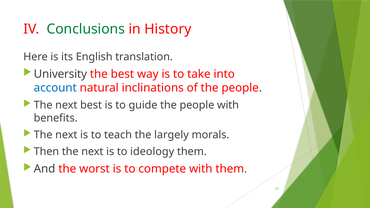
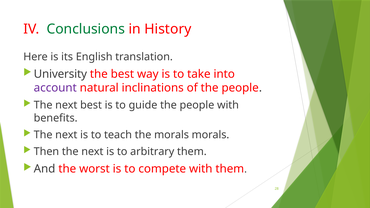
account colour: blue -> purple (55, 88)
the largely: largely -> morals (172, 135)
ideology: ideology -> arbitrary (152, 152)
